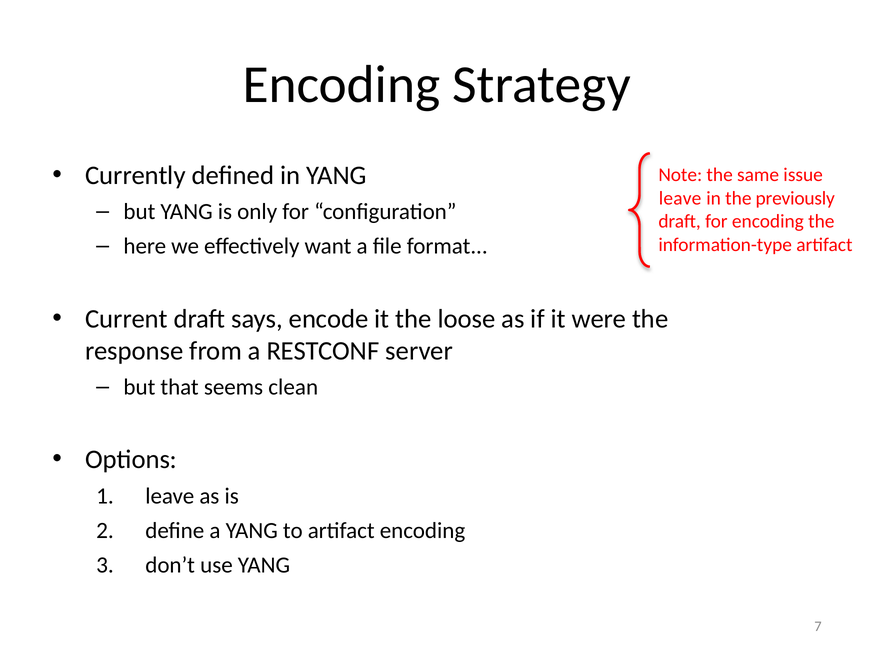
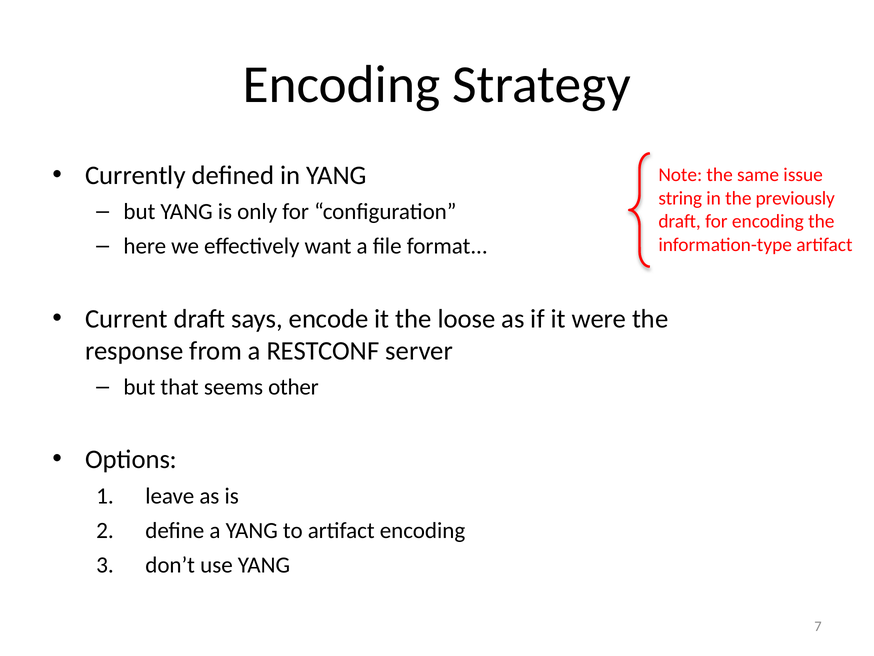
leave: leave -> string (680, 198)
clean: clean -> other (293, 387)
